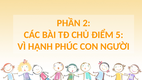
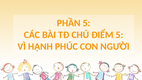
PHẦN 2: 2 -> 5 (87, 23)
